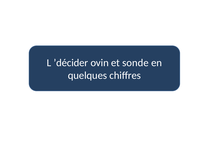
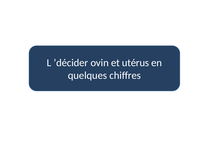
sonde: sonde -> utérus (136, 63)
